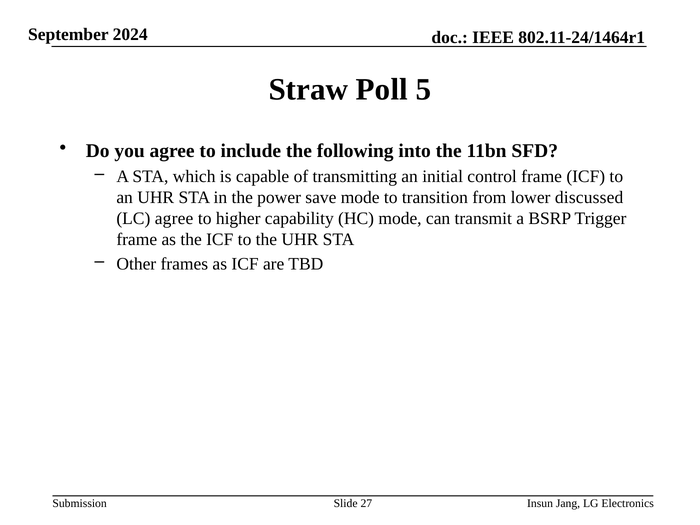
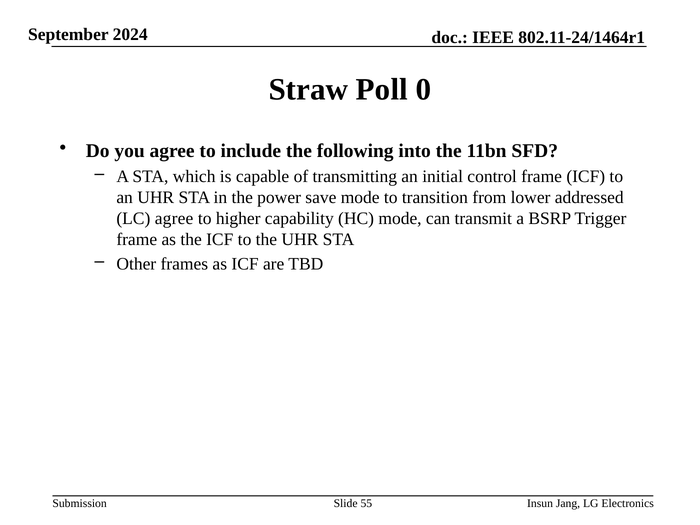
5: 5 -> 0 (423, 90)
discussed: discussed -> addressed (589, 197)
27: 27 -> 55 (366, 504)
